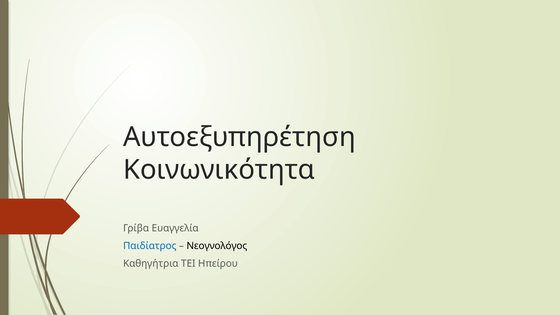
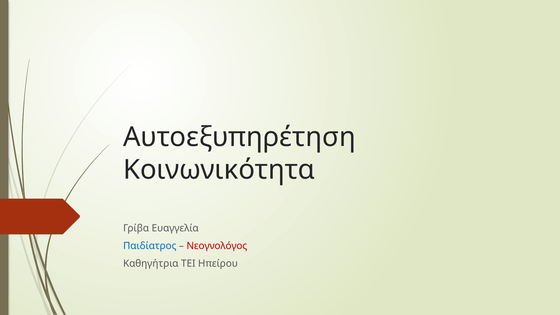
Νεογνολόγος colour: black -> red (217, 246)
